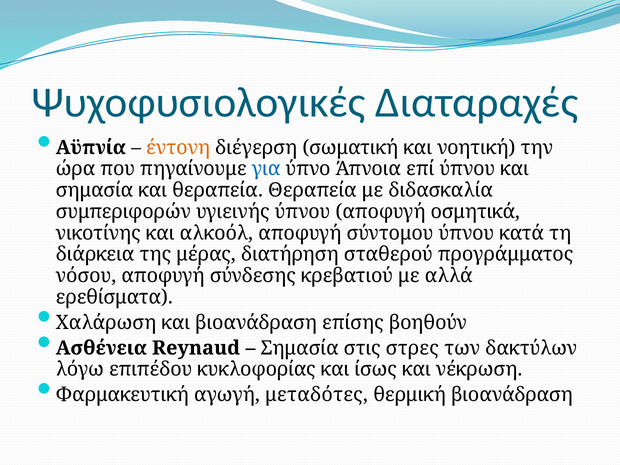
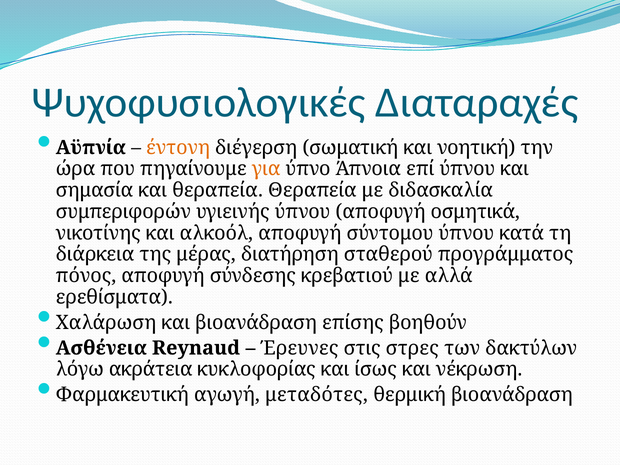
για colour: blue -> orange (266, 169)
νόσου: νόσου -> πόνος (86, 276)
Σημασία: Σημασία -> Έρευνες (299, 348)
επιπέδου: επιπέδου -> ακράτεια (151, 369)
